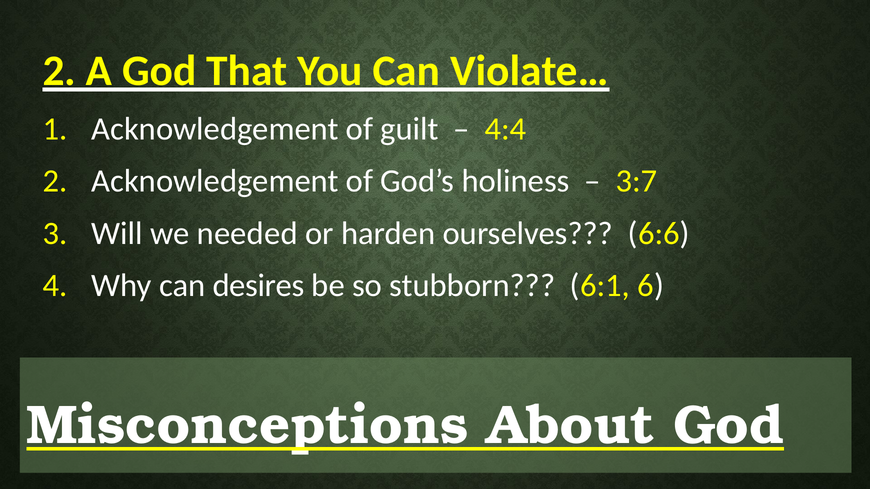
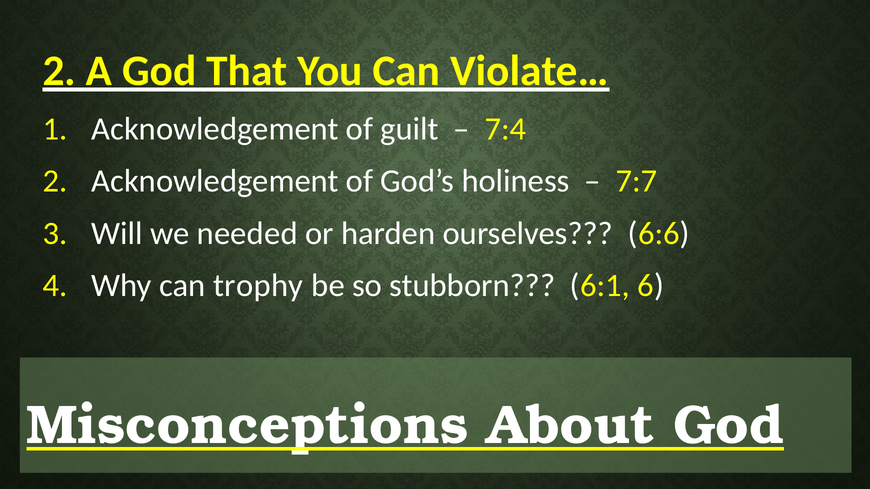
4:4: 4:4 -> 7:4 (506, 129)
3:7: 3:7 -> 7:7 (637, 181)
desires: desires -> trophy (258, 286)
